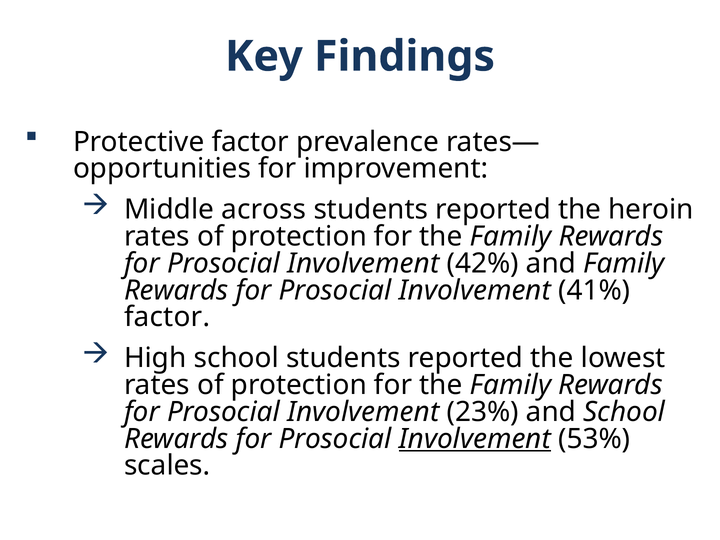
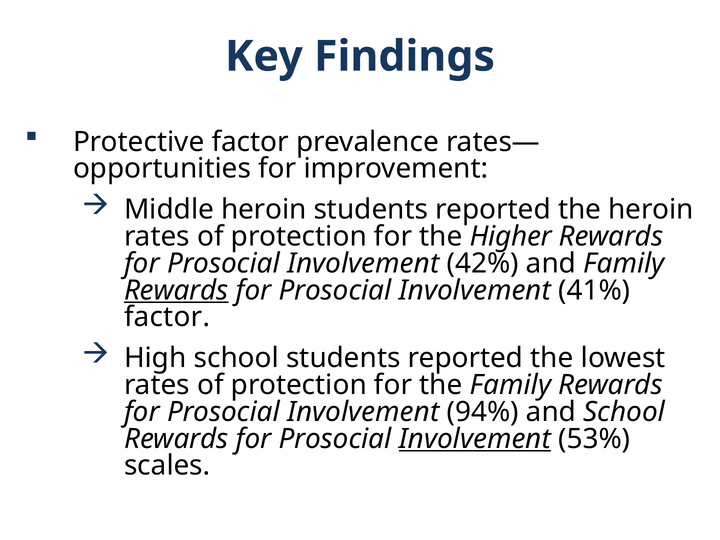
Middle across: across -> heroin (264, 210)
Family: Family -> Higher (511, 237)
Rewards underline: none -> present (176, 290)
23%: 23% -> 94% (483, 412)
